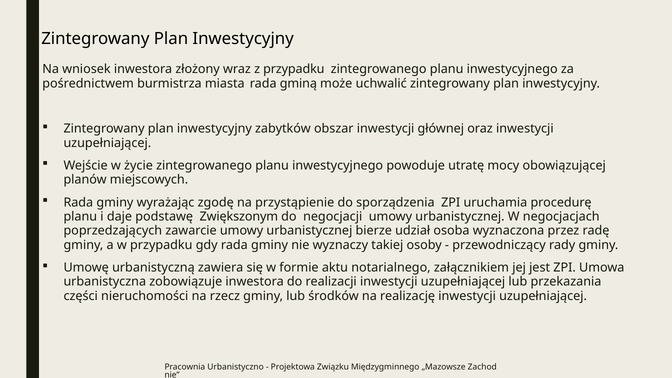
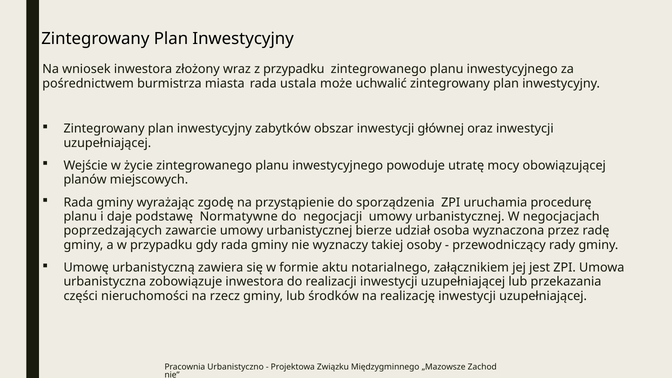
gminą: gminą -> ustala (298, 83)
Zwiększonym: Zwiększonym -> Normatywne (239, 217)
